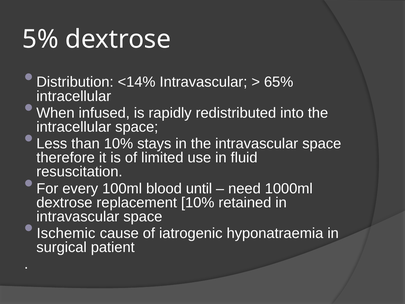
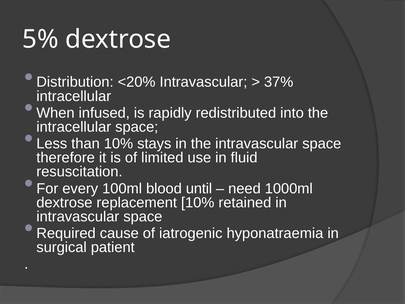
<14%: <14% -> <20% (137, 82)
65%: 65% -> 37% (279, 82)
Ischemic: Ischemic -> Required (66, 233)
